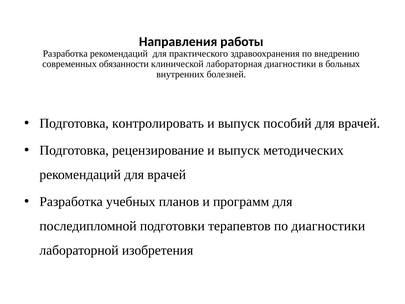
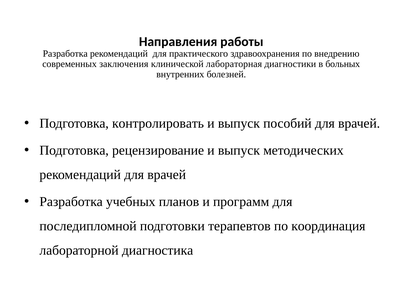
обязанности: обязанности -> заключения (124, 64)
по диагностики: диагностики -> координация (328, 226)
изобретения: изобретения -> диагностика (158, 250)
